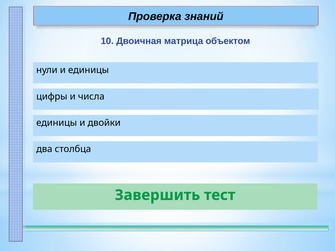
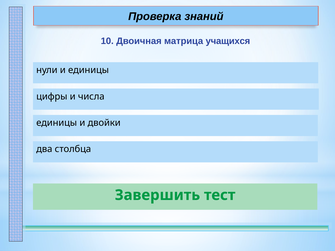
объектом: объектом -> учащихся (228, 41)
